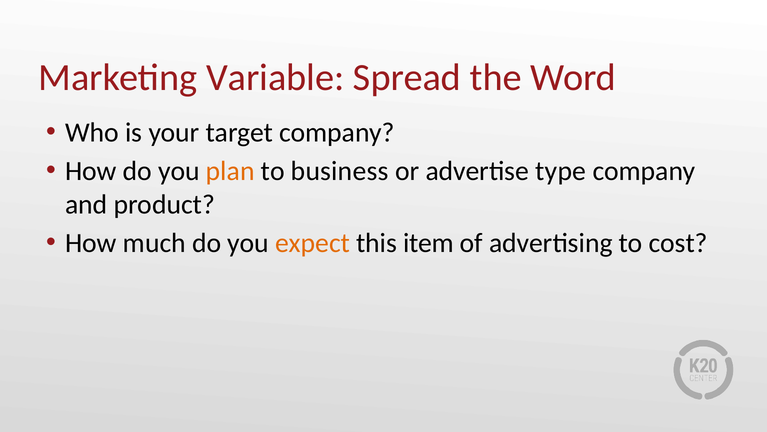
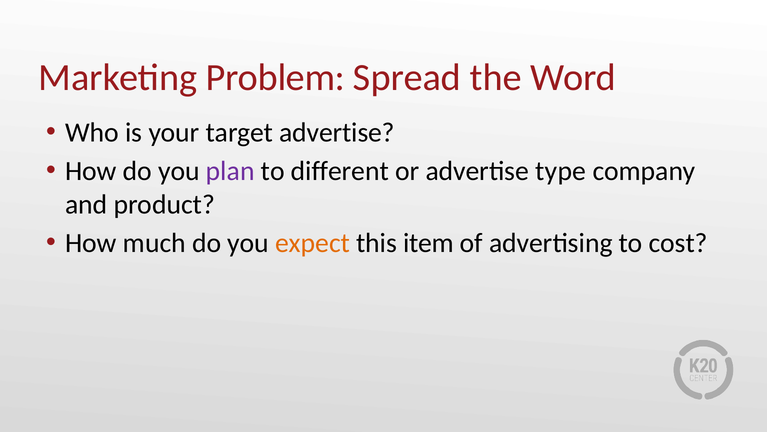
Variable: Variable -> Problem (275, 77)
target company: company -> advertise (337, 132)
plan colour: orange -> purple (230, 171)
business: business -> different (340, 171)
